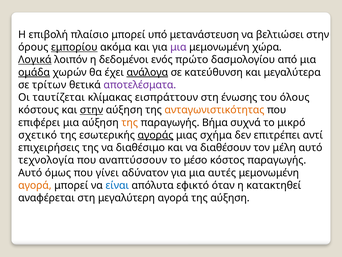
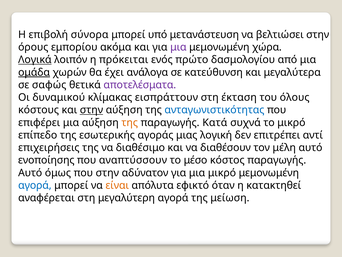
πλαίσιο: πλαίσιο -> σύνορα (90, 35)
εμπορίου underline: present -> none (74, 47)
δεδομένοι: δεδομένοι -> πρόκειται (124, 60)
ανάλογα underline: present -> none (147, 72)
τρίτων: τρίτων -> σαφώς (49, 85)
ταυτίζεται: ταυτίζεται -> δυναμικού (59, 97)
ένωσης: ένωσης -> έκταση (239, 97)
ανταγωνιστικότητας colour: orange -> blue (214, 110)
Βήμα: Βήμα -> Κατά (215, 122)
σχετικό: σχετικό -> επίπεδο (38, 135)
αγοράς underline: present -> none (155, 135)
σχήμα: σχήμα -> λογική (216, 135)
τεχνολογία: τεχνολογία -> ενοποίησης (46, 160)
που γίνει: γίνει -> στην (107, 172)
μια αυτές: αυτές -> μικρό (222, 172)
αγορά colour: orange -> blue (35, 185)
είναι colour: blue -> orange (117, 185)
της αύξηση: αύξηση -> μείωση (230, 198)
